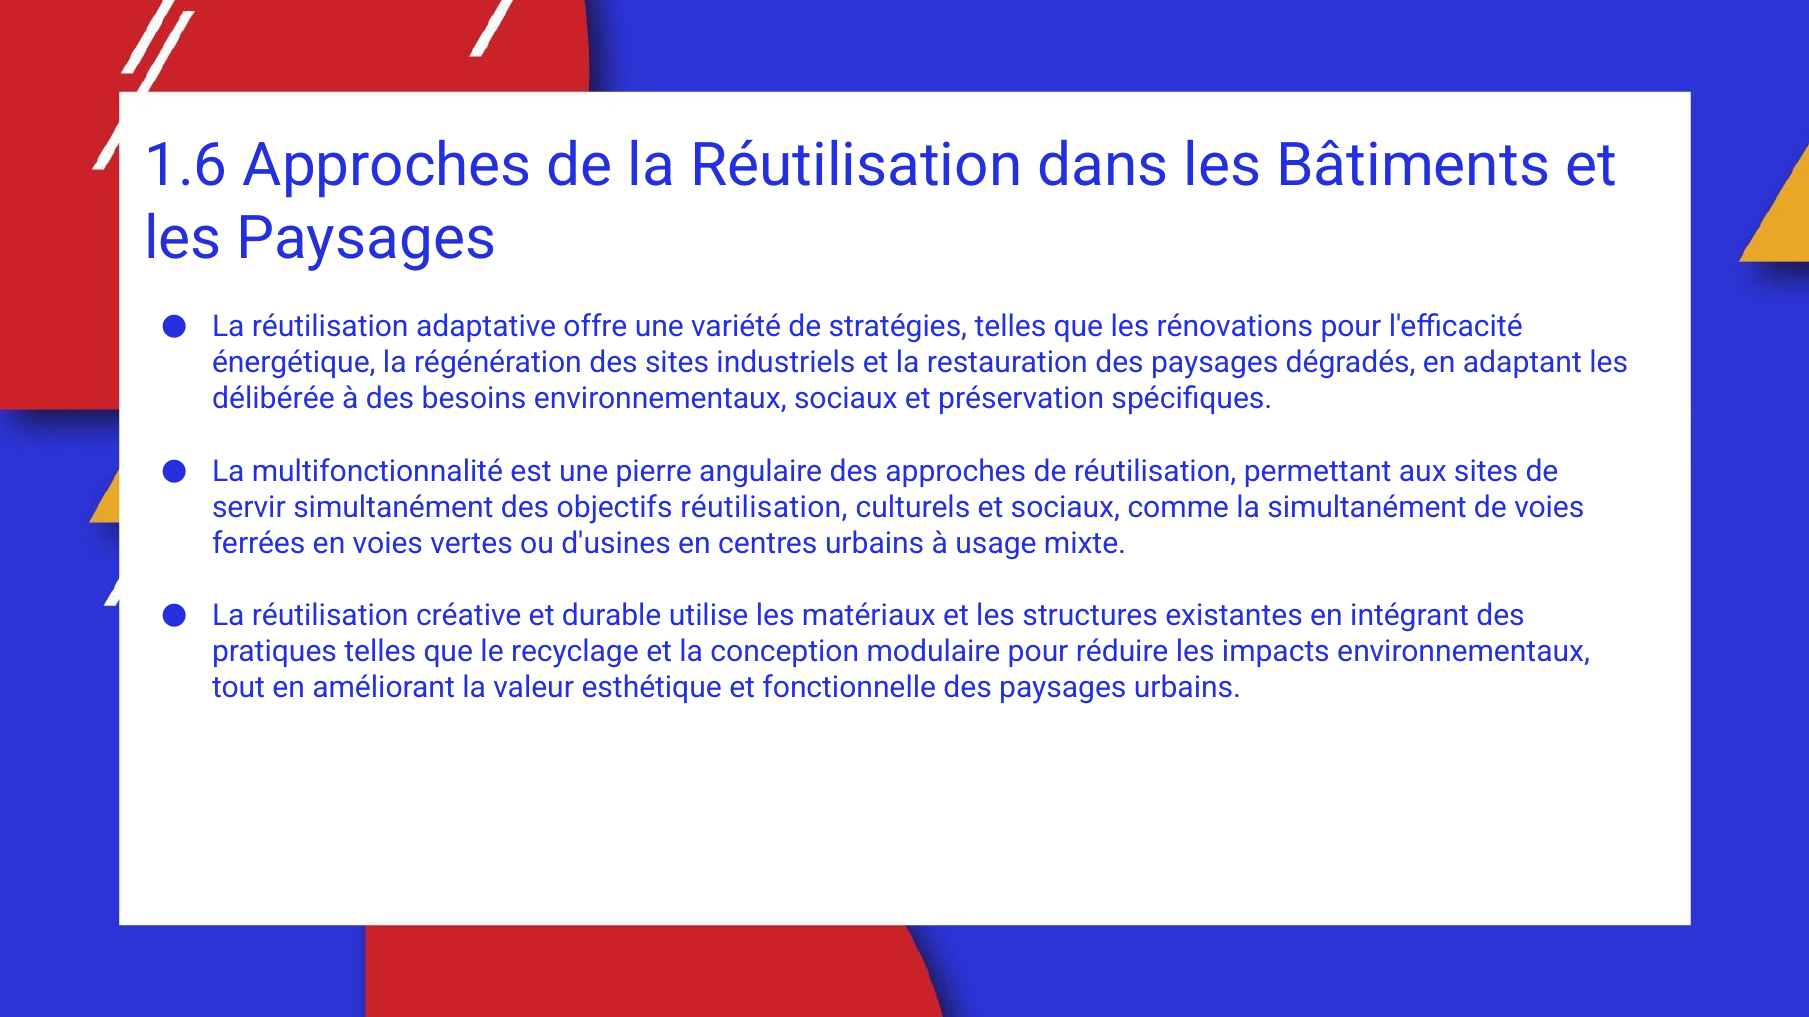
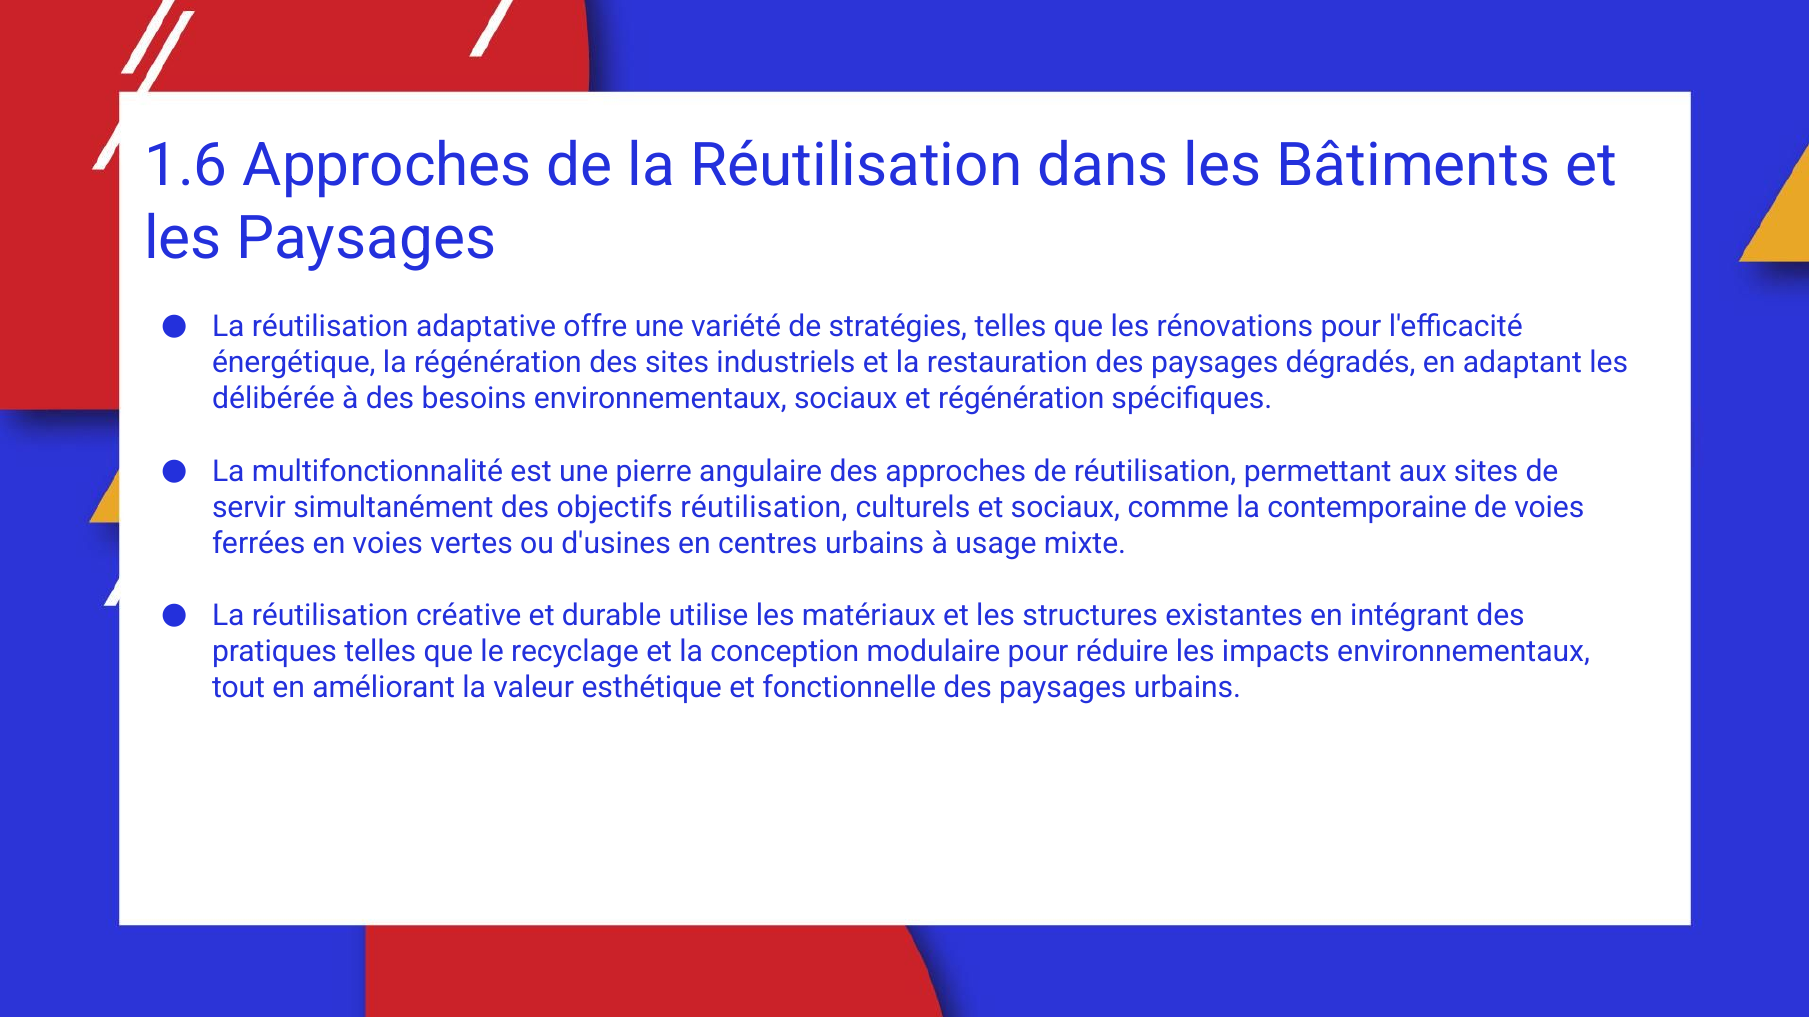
et préservation: préservation -> régénération (1021, 399)
la simultanément: simultanément -> contemporaine (1367, 507)
